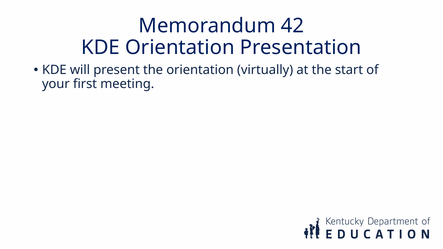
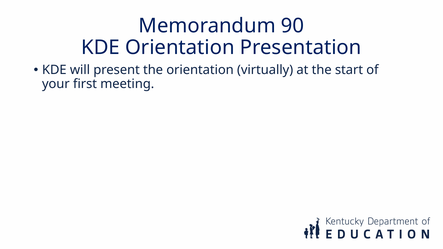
42: 42 -> 90 (293, 26)
